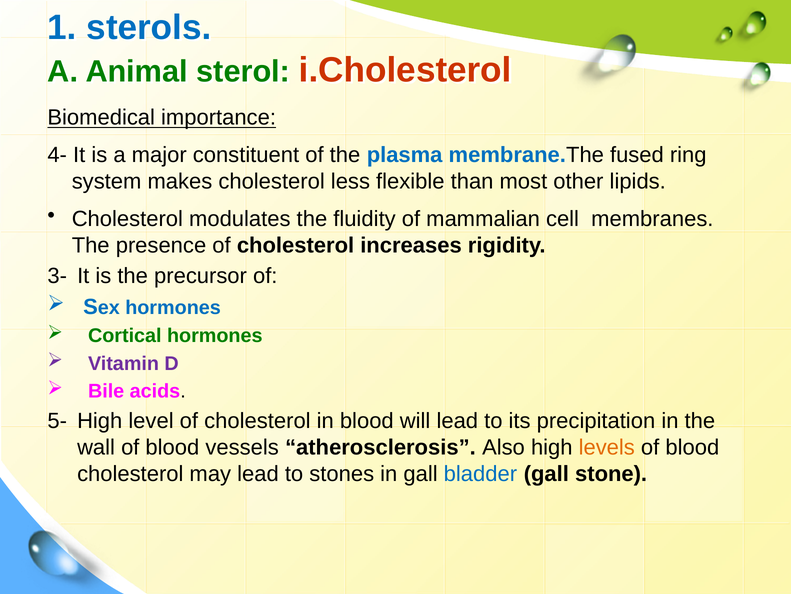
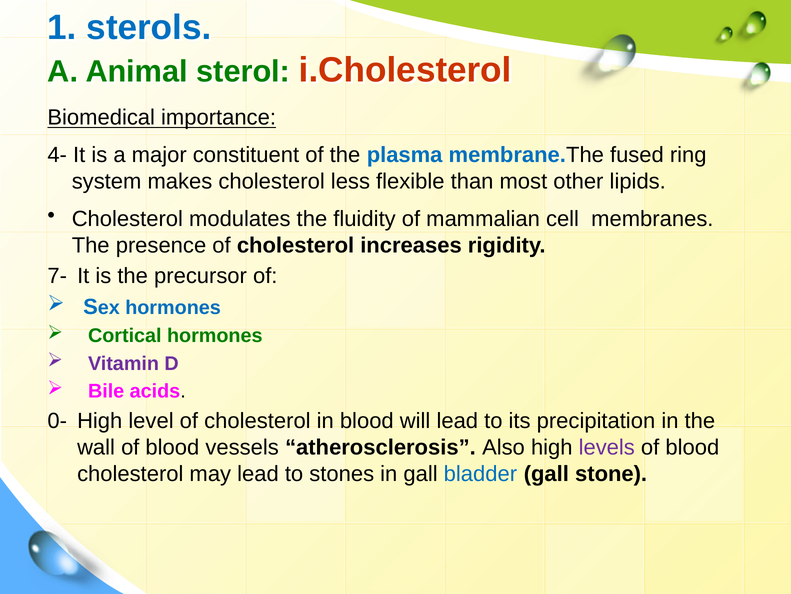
3-: 3- -> 7- (57, 276)
5-: 5- -> 0- (57, 420)
levels colour: orange -> purple (607, 447)
